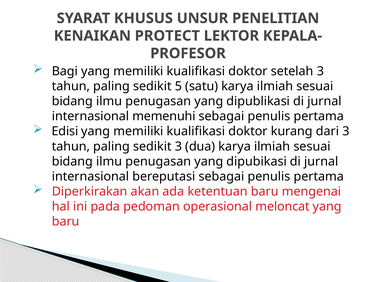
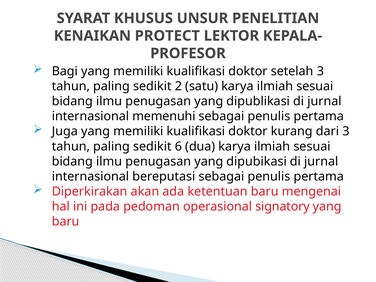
5: 5 -> 2 (178, 86)
Edisi: Edisi -> Juga (65, 131)
sedikit 3: 3 -> 6 (178, 146)
meloncat: meloncat -> signatory (283, 207)
